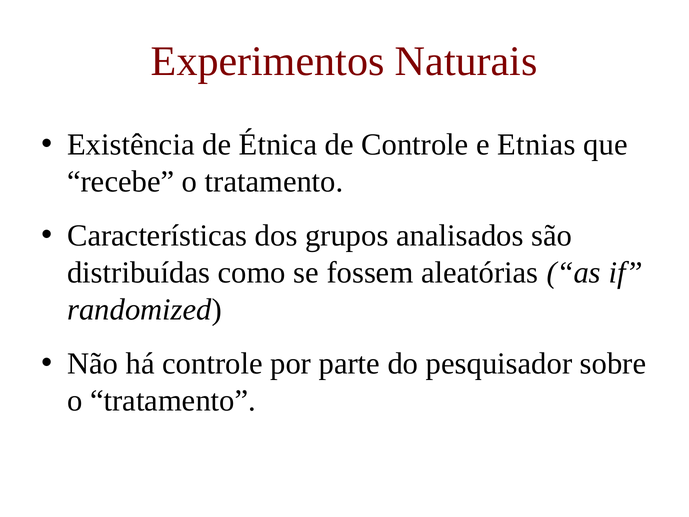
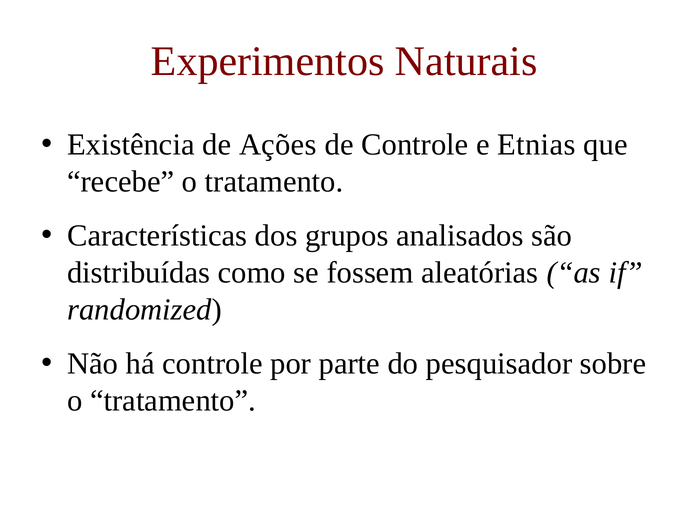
Étnica: Étnica -> Ações (278, 145)
